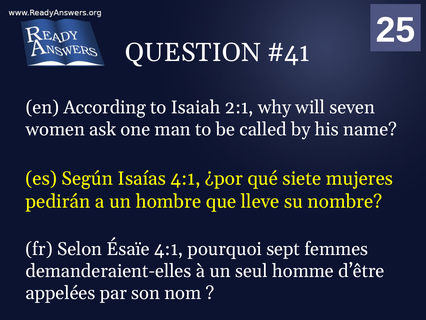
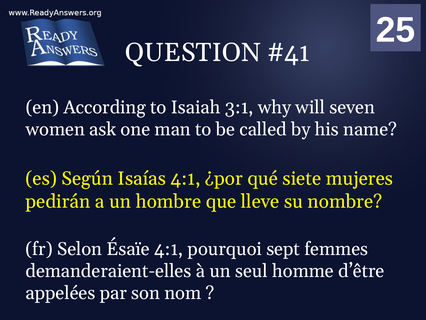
2:1: 2:1 -> 3:1 (239, 107)
